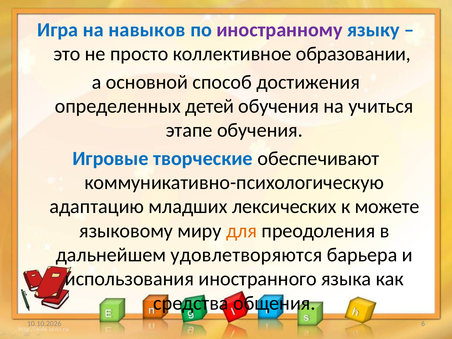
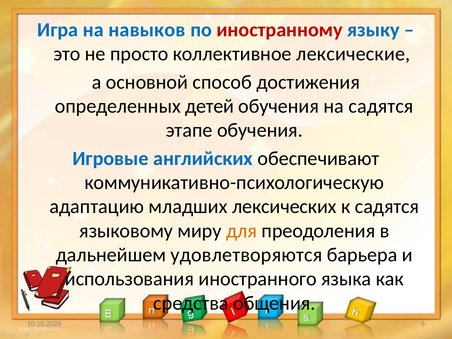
иностранному colour: purple -> red (280, 30)
образовании: образовании -> лексические (353, 54)
на учиться: учиться -> садятся (381, 106)
творческие: творческие -> английских (203, 158)
к можете: можете -> садятся (387, 207)
